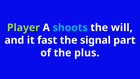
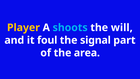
Player colour: light green -> yellow (23, 28)
fast: fast -> foul (47, 40)
plus: plus -> area (87, 53)
